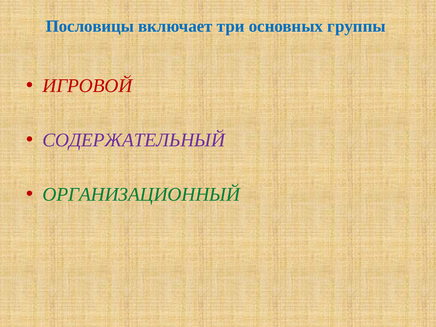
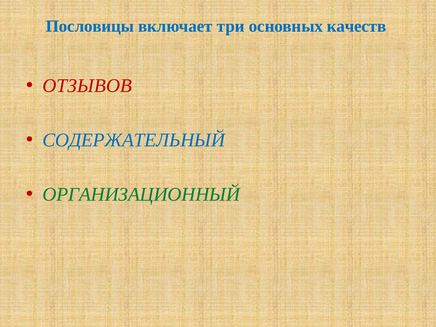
группы: группы -> качеств (357, 26)
ИГРОВОЙ: ИГРОВОЙ -> ОТЗЫВОВ (87, 86)
СОДЕРЖАТЕЛЬНЫЙ colour: purple -> blue (134, 140)
